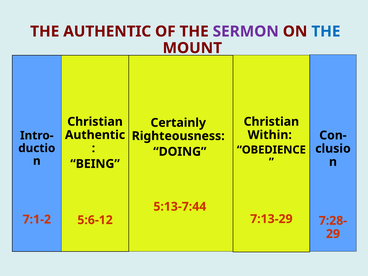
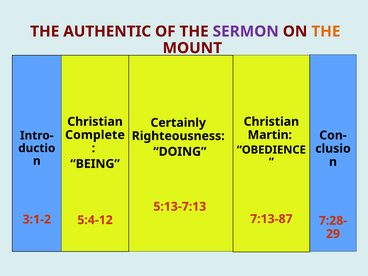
THE colour: blue -> orange (326, 31)
Within: Within -> Martin (270, 135)
Authentic: Authentic -> Complete (95, 135)
5:13-7:44: 5:13-7:44 -> 5:13-7:13 (180, 207)
7:13-29: 7:13-29 -> 7:13-87 (271, 219)
7:1-2: 7:1-2 -> 3:1-2 (37, 219)
5:6-12: 5:6-12 -> 5:4-12 (95, 220)
